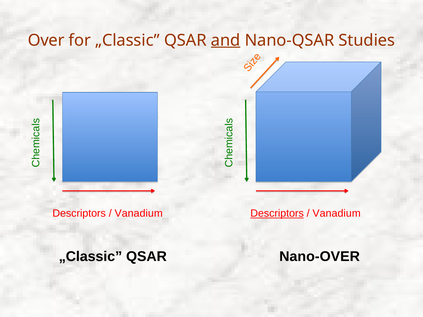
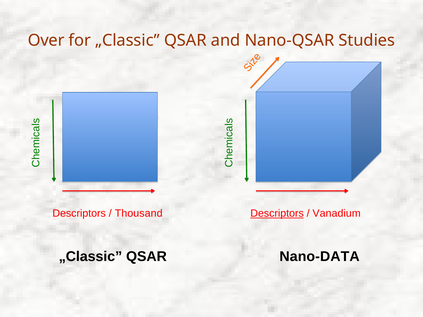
and underline: present -> none (226, 40)
Vanadium: Vanadium -> Thousand (139, 214)
Nano-OVER: Nano-OVER -> Nano-DATA (320, 257)
